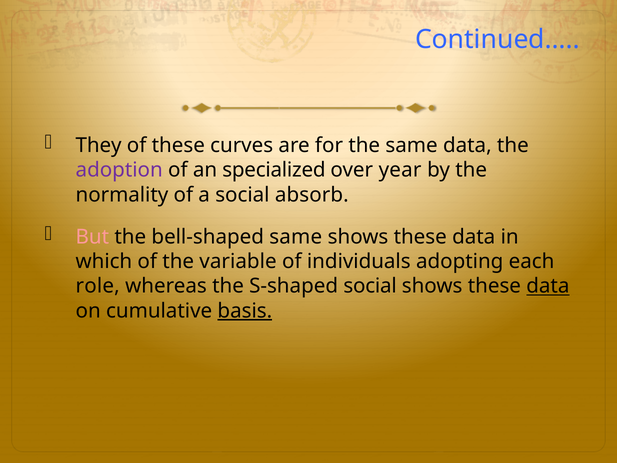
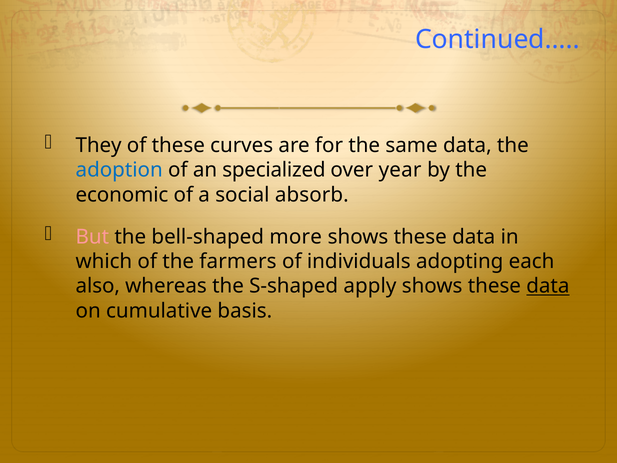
adoption colour: purple -> blue (119, 170)
normality: normality -> economic (122, 195)
bell-shaped same: same -> more (296, 237)
variable: variable -> farmers (238, 261)
role: role -> also (98, 286)
S-shaped social: social -> apply (370, 286)
basis underline: present -> none (245, 311)
